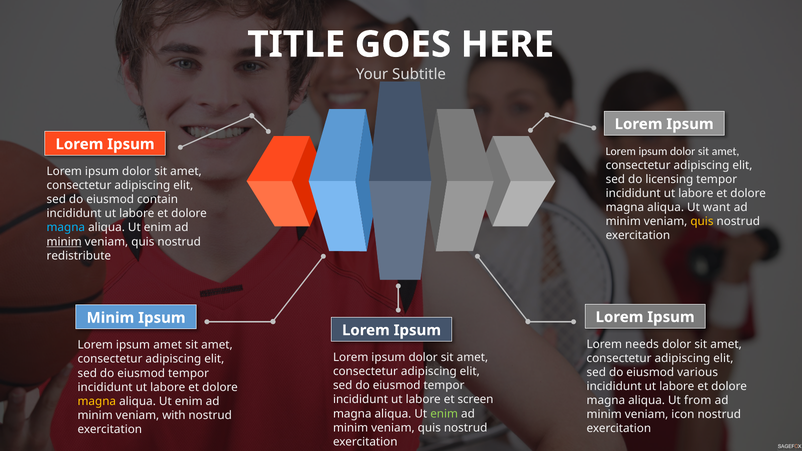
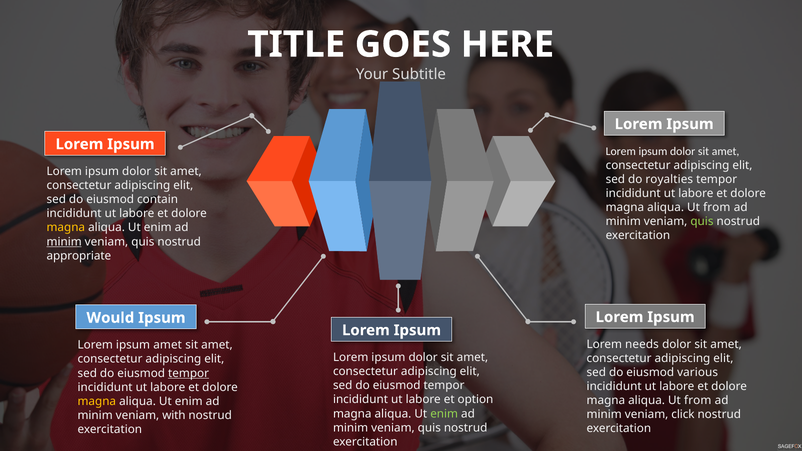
licensing: licensing -> royalties (669, 179)
want: want -> from (717, 208)
quis colour: yellow -> light green (702, 222)
magna colour: light blue -> yellow (66, 228)
redistribute: redistribute -> appropriate (79, 256)
Minim: Minim -> Would (110, 318)
tempor underline: none -> present (189, 373)
screen: screen -> option (475, 400)
icon: icon -> click (683, 415)
